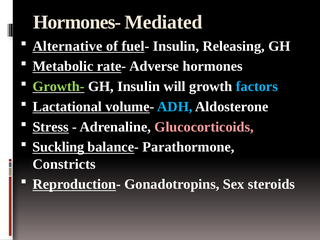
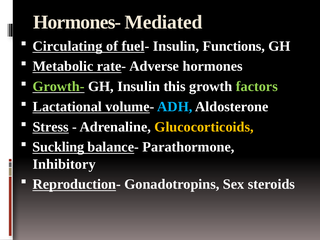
Alternative: Alternative -> Circulating (68, 46)
Releasing: Releasing -> Functions (234, 46)
will: will -> this (175, 86)
factors colour: light blue -> light green (257, 86)
Glucocorticoids colour: pink -> yellow (204, 127)
Constricts: Constricts -> Inhibitory (64, 164)
